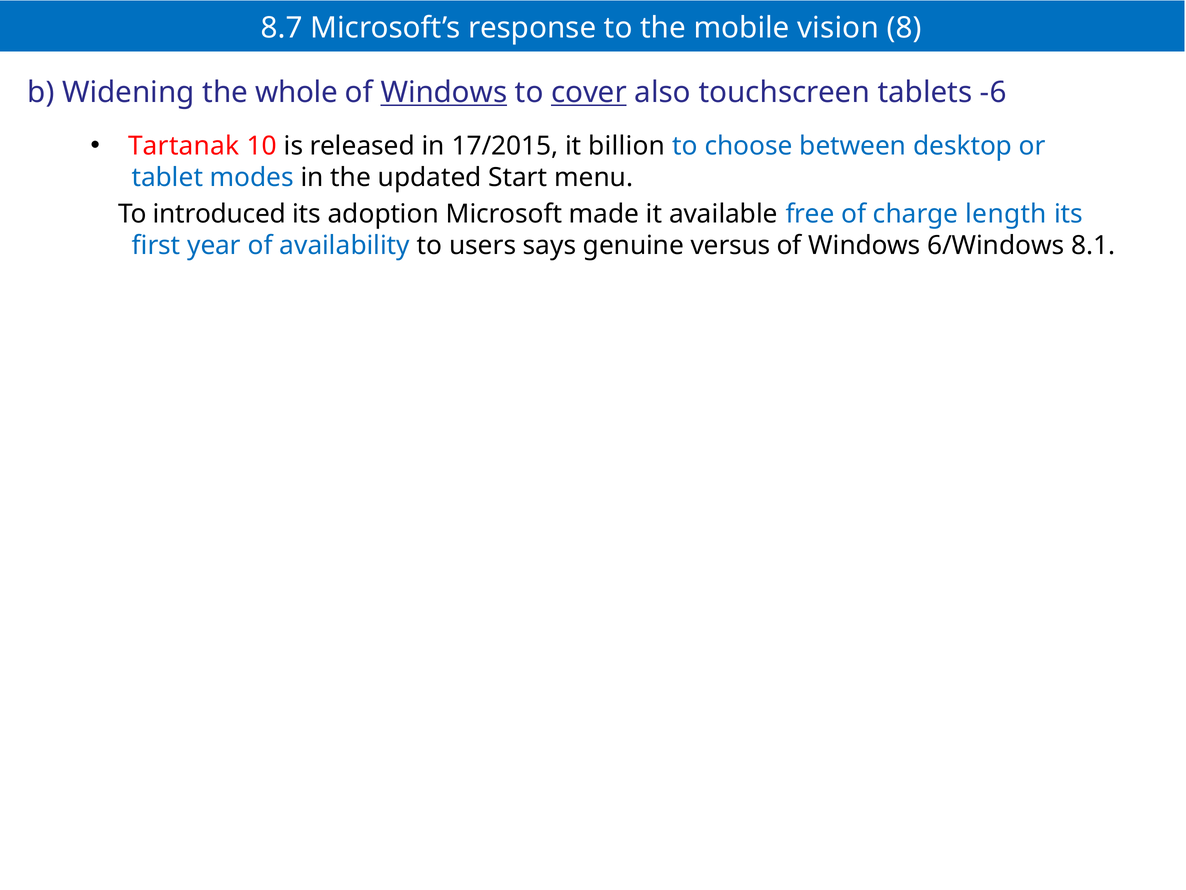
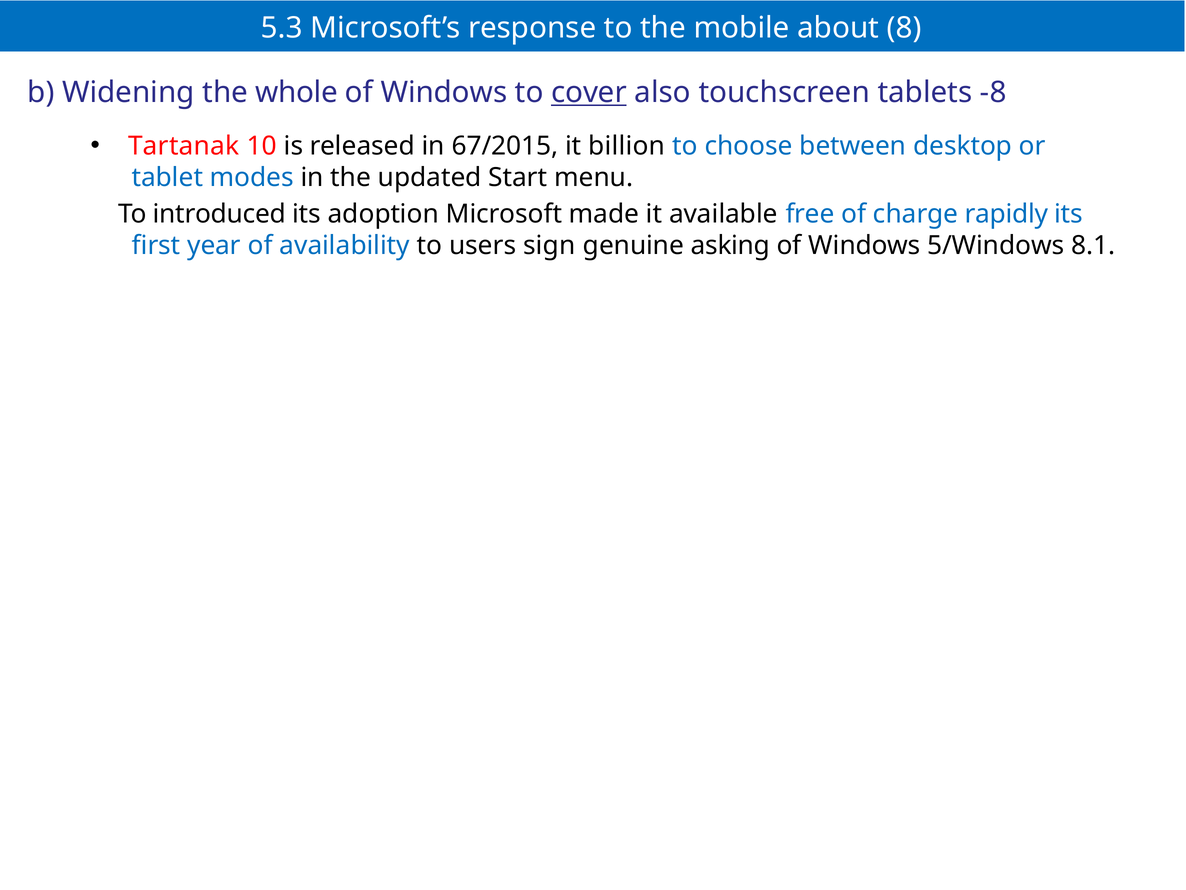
8.7: 8.7 -> 5.3 (282, 28)
vision: vision -> about (838, 28)
Windows underline: present -> none (444, 93)
-6: -6 -> -8 (993, 93)
17/2015: 17/2015 -> 67/2015 (505, 146)
length: length -> rapidly (1006, 214)
says: says -> sign (549, 246)
versus: versus -> asking (730, 246)
6/Windows: 6/Windows -> 5/Windows (996, 246)
